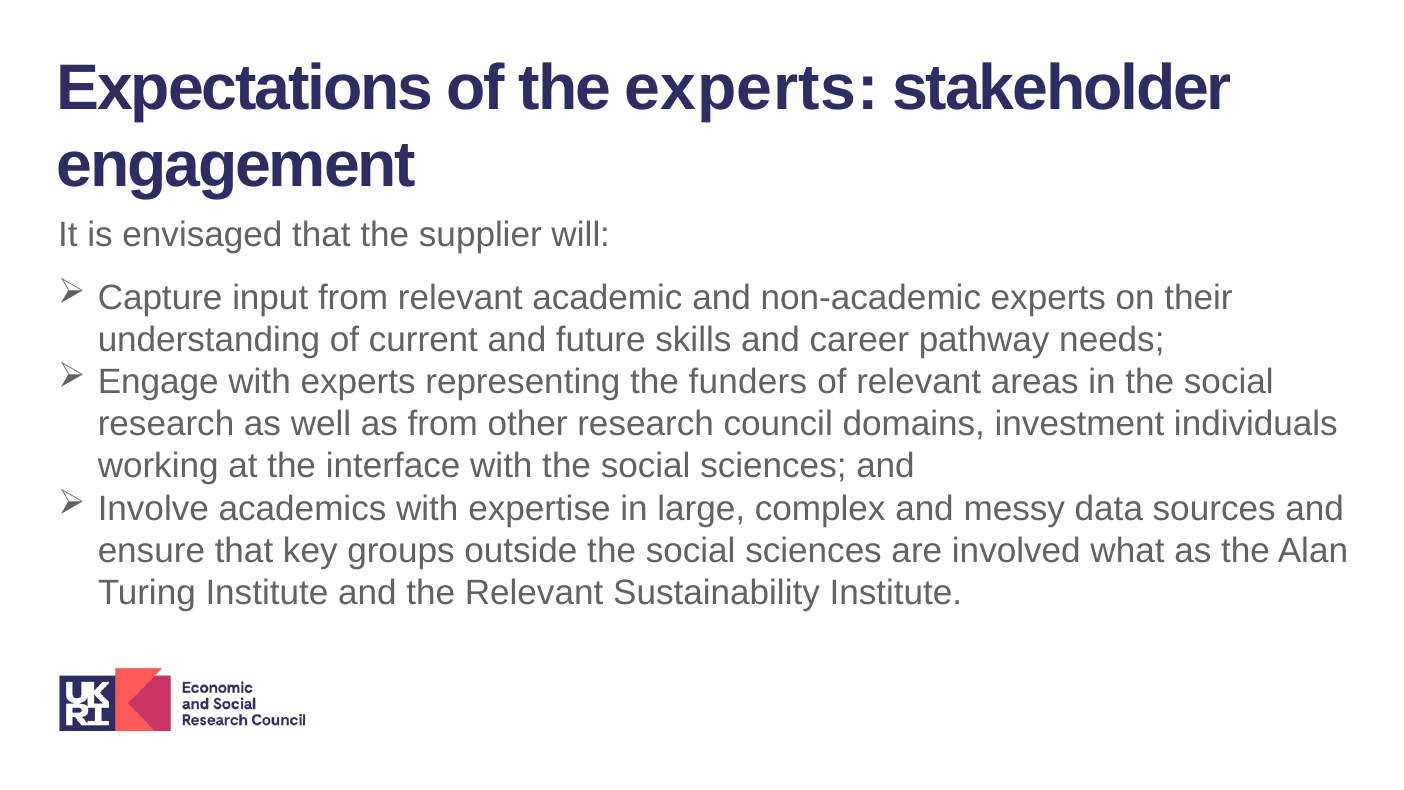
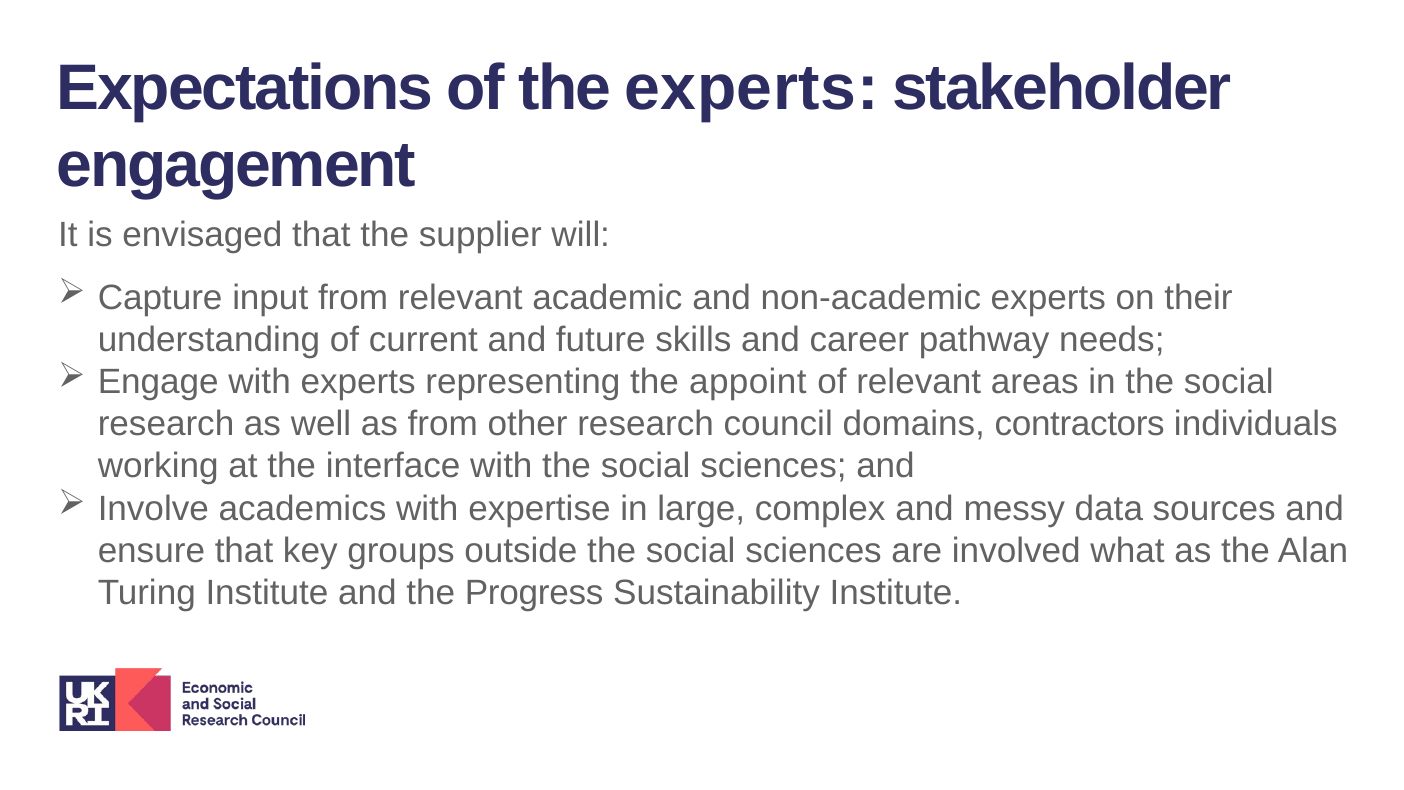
funders: funders -> appoint (748, 382)
investment: investment -> contractors (1080, 424)
the Relevant: Relevant -> Progress (534, 593)
